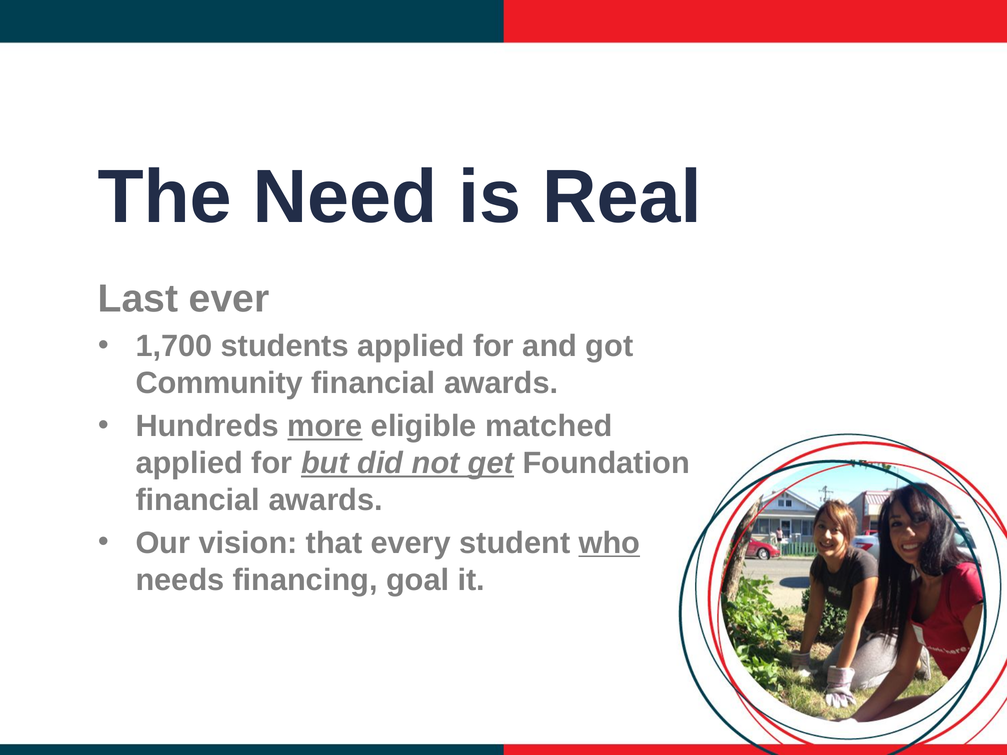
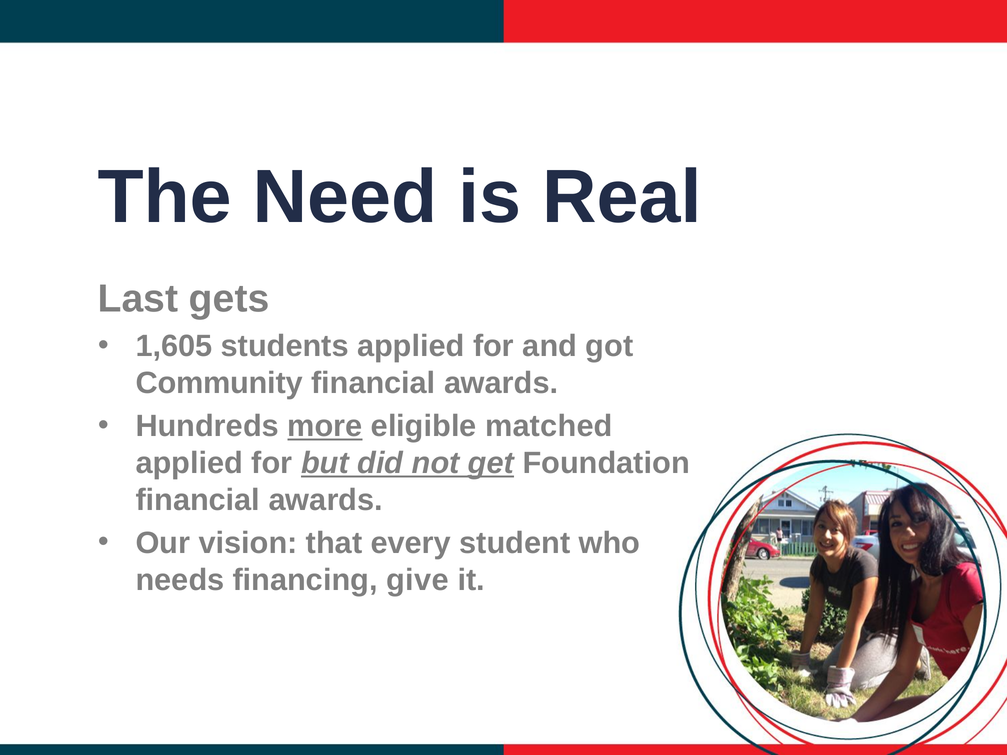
ever: ever -> gets (229, 299)
1,700: 1,700 -> 1,605 (174, 346)
who underline: present -> none (609, 543)
goal: goal -> give (418, 580)
